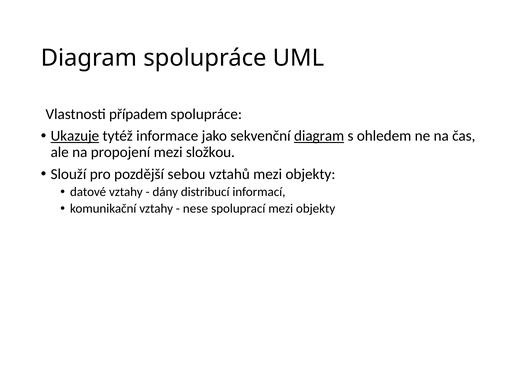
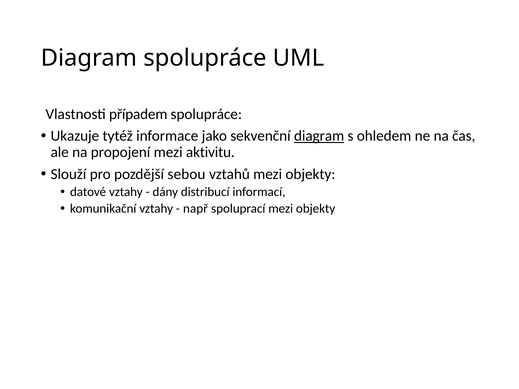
Ukazuje underline: present -> none (75, 136)
složkou: složkou -> aktivitu (210, 152)
nese: nese -> např (195, 209)
